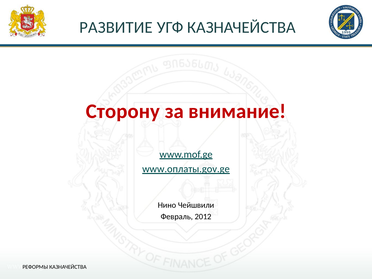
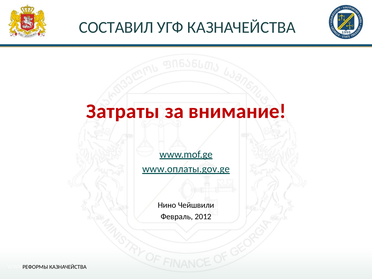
РАЗВИТИЕ: РАЗВИТИЕ -> СОСТАВИЛ (116, 27)
Сторону: Сторону -> Затраты (123, 111)
